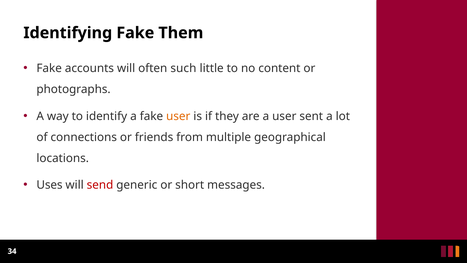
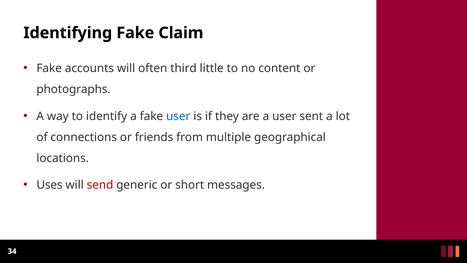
Them: Them -> Claim (181, 33)
such: such -> third (183, 68)
user colour: orange -> blue (178, 116)
